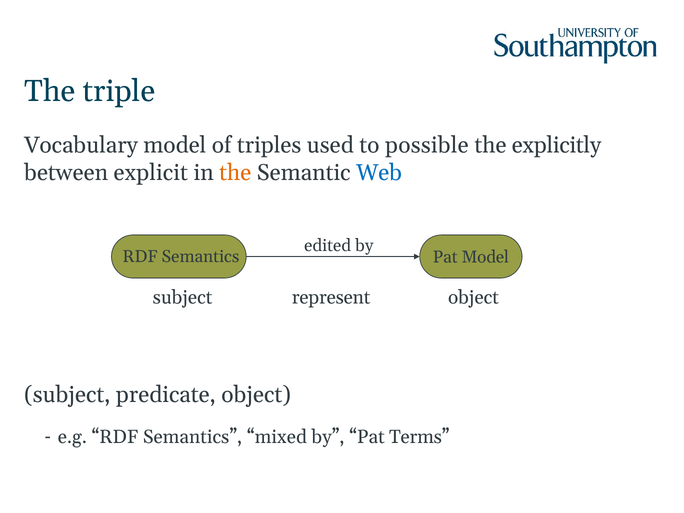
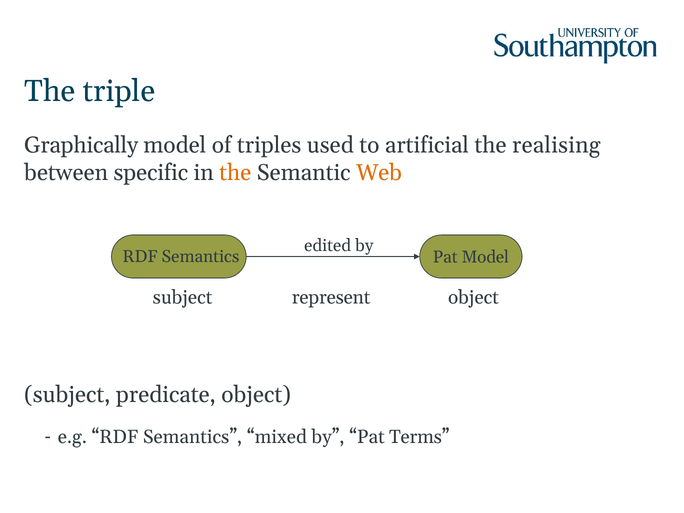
Vocabulary: Vocabulary -> Graphically (81, 145)
possible: possible -> artificial (427, 145)
explicitly: explicitly -> realising (556, 145)
explicit: explicit -> specific (151, 173)
Web colour: blue -> orange (379, 173)
